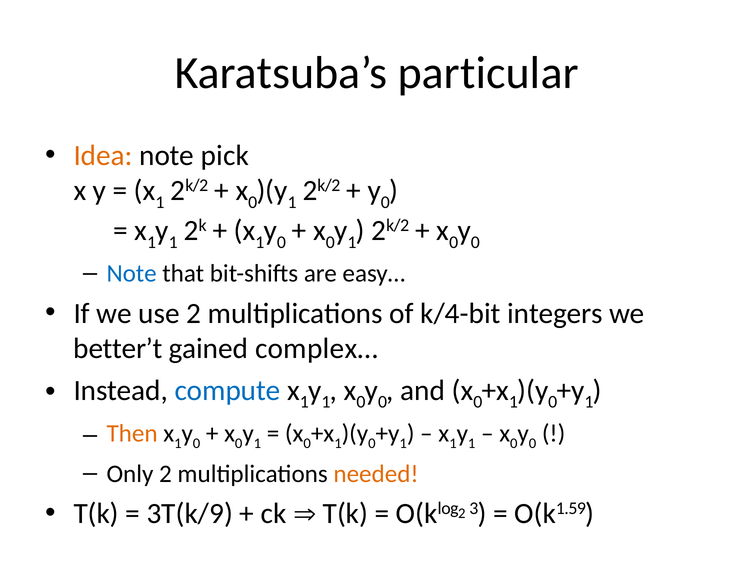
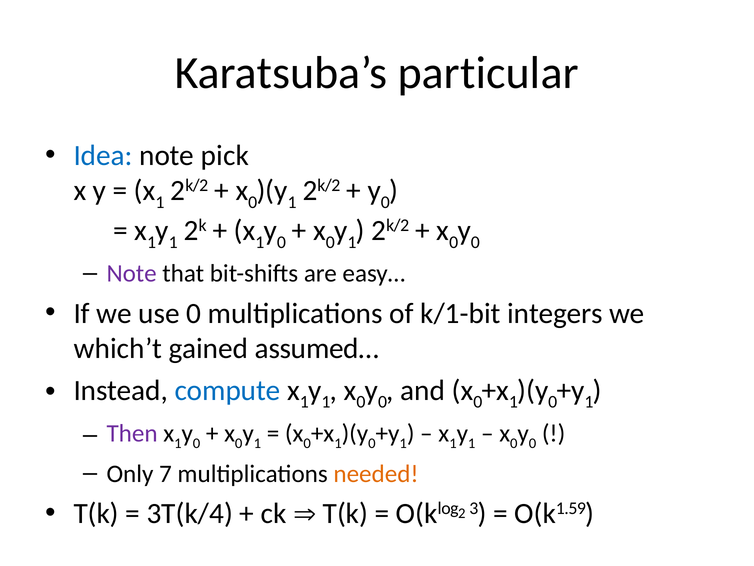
Idea colour: orange -> blue (103, 155)
Note colour: blue -> purple (132, 273)
use 2: 2 -> 0 (194, 313)
k/4-bit: k/4-bit -> k/1-bit (461, 313)
better’t: better’t -> which’t (118, 348)
complex…: complex… -> assumed… (317, 348)
Then colour: orange -> purple (132, 433)
Only 2: 2 -> 7 (165, 473)
3T(k/9: 3T(k/9 -> 3T(k/4 (190, 513)
